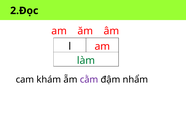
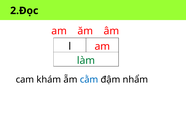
cằm colour: purple -> blue (89, 80)
